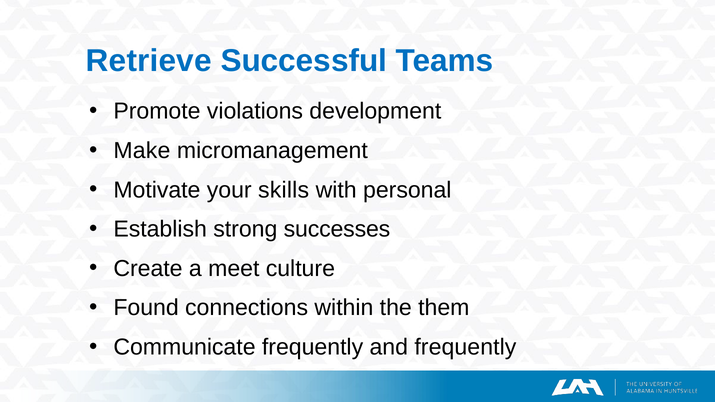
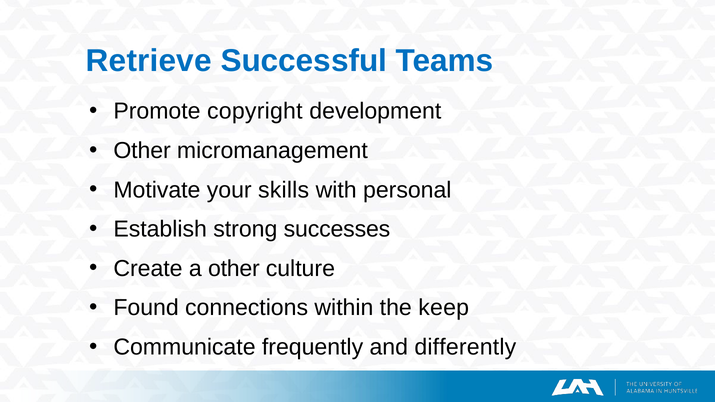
violations: violations -> copyright (255, 111)
Make: Make -> Other (142, 151)
a meet: meet -> other (234, 269)
them: them -> keep (444, 308)
and frequently: frequently -> differently (465, 347)
